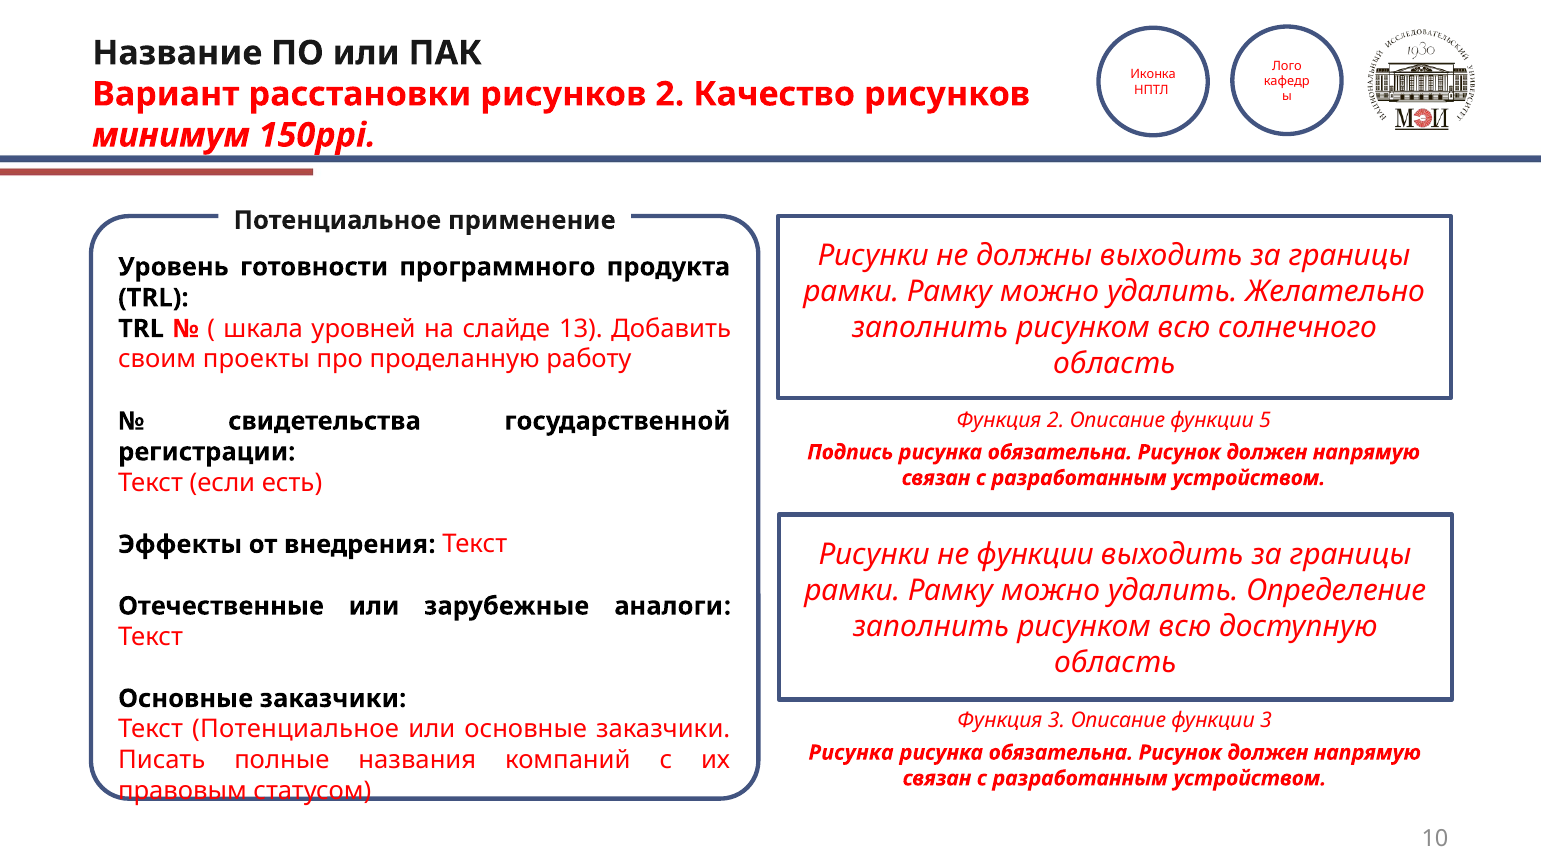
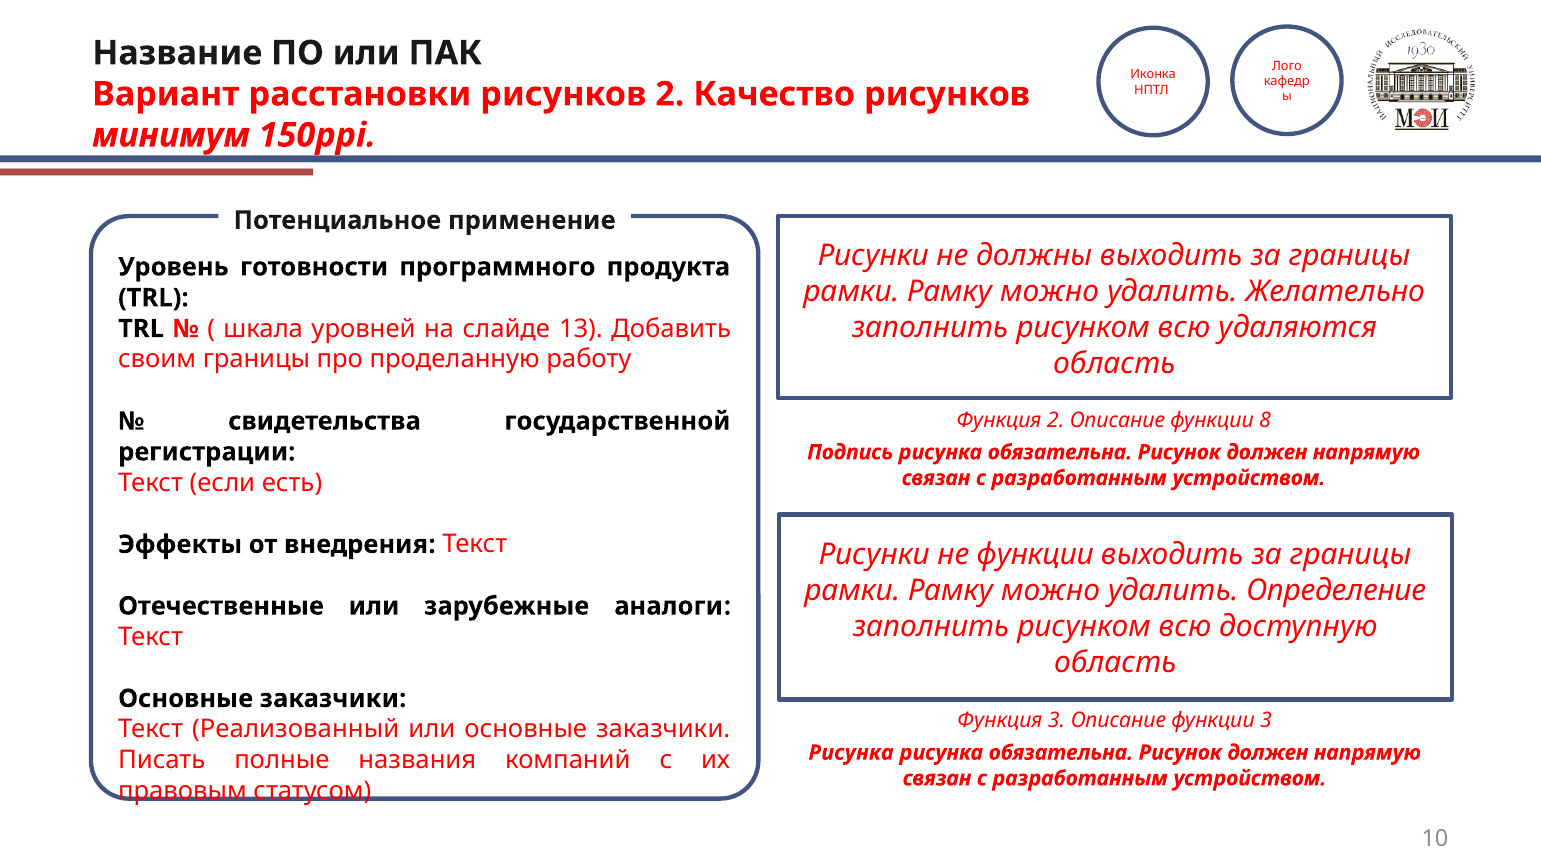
солнечного: солнечного -> удаляются (1297, 327)
своим проекты: проекты -> границы (256, 359)
5: 5 -> 8 (1265, 420)
Текст Потенциальное: Потенциальное -> Реализованный (296, 729)
